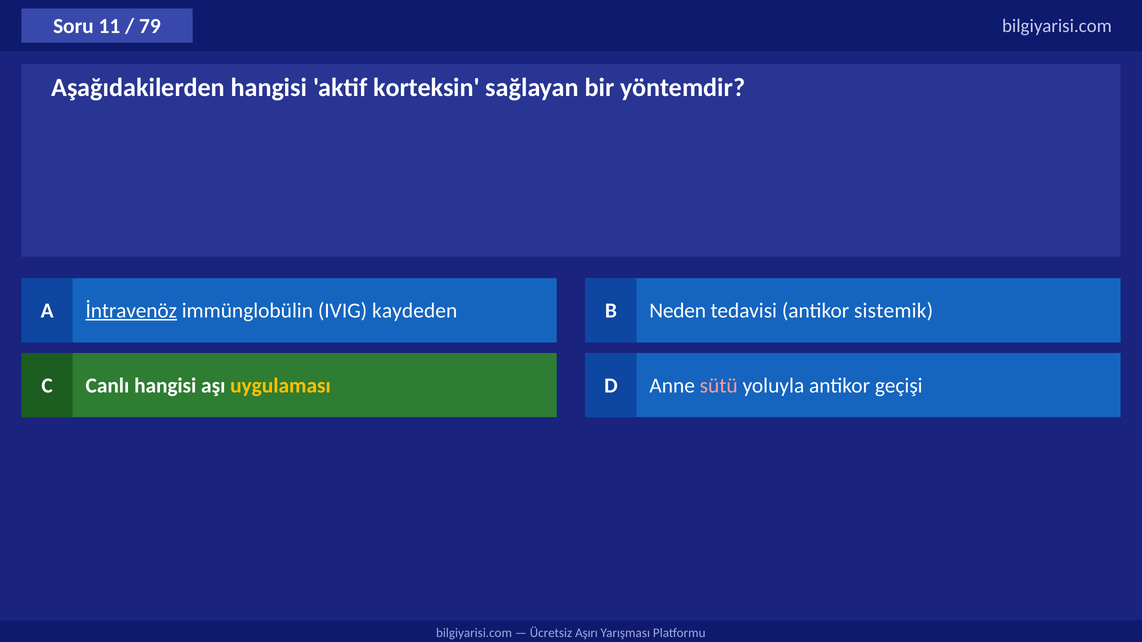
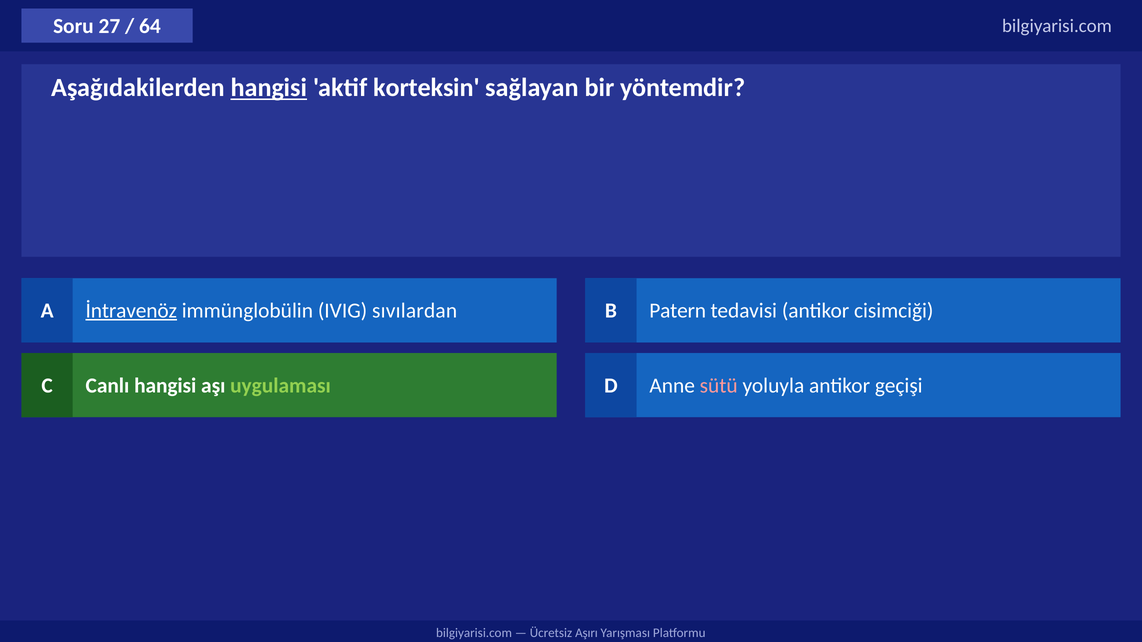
11: 11 -> 27 (109, 26)
79: 79 -> 64 (150, 26)
hangisi underline: none -> present (269, 88)
kaydeden: kaydeden -> sıvılardan (415, 311)
Neden: Neden -> Patern (678, 311)
sistemik: sistemik -> cisimciği (894, 311)
uygulaması colour: yellow -> light green (280, 386)
